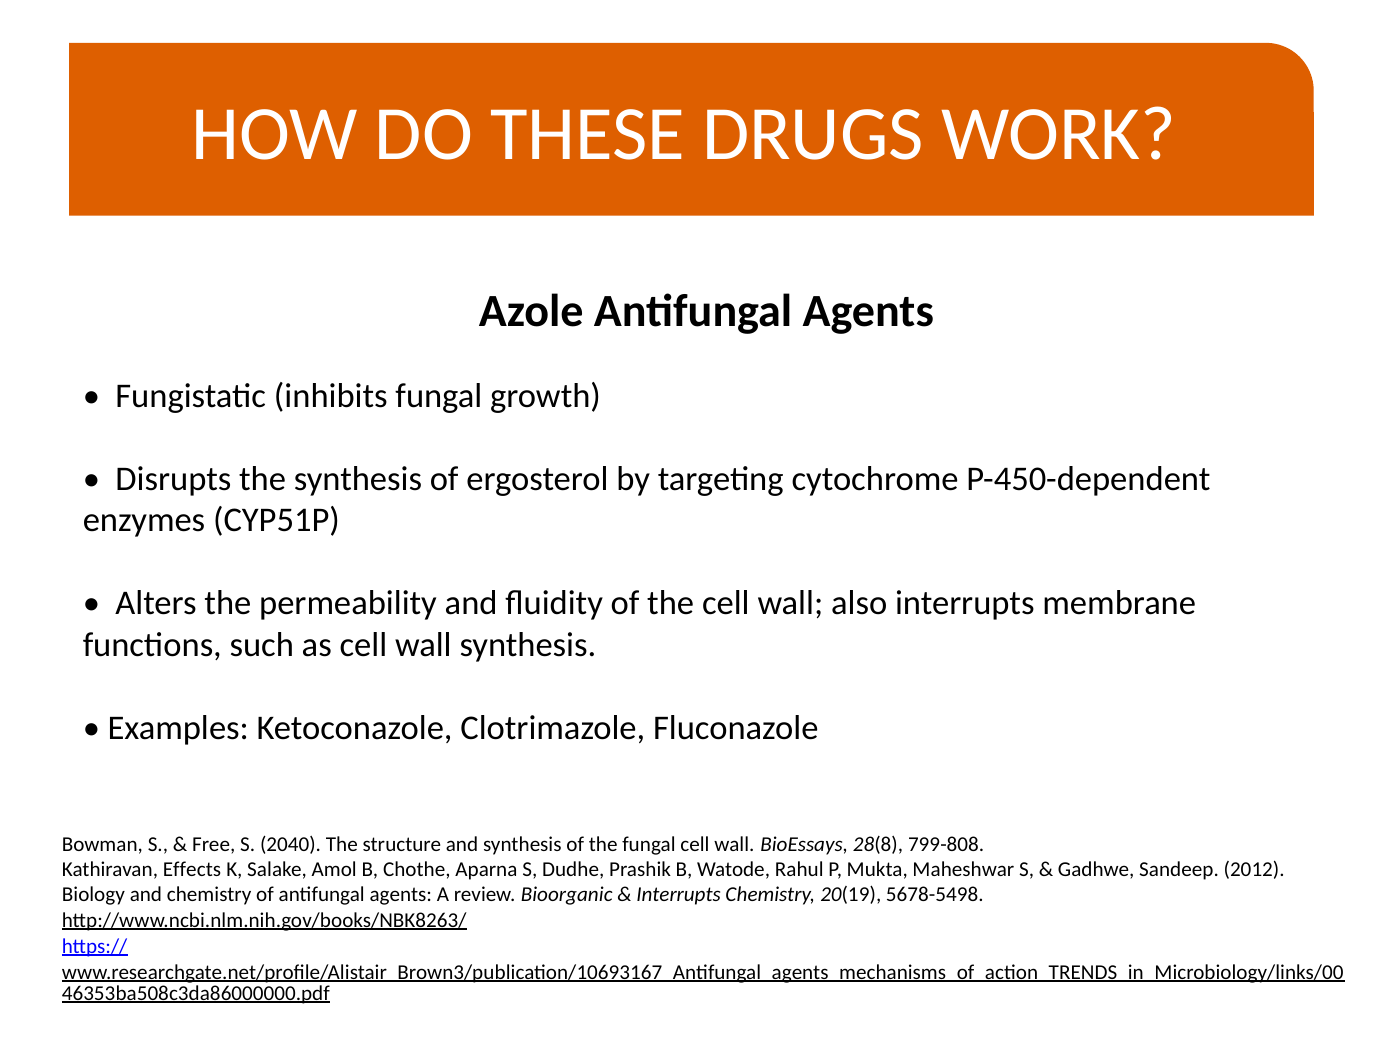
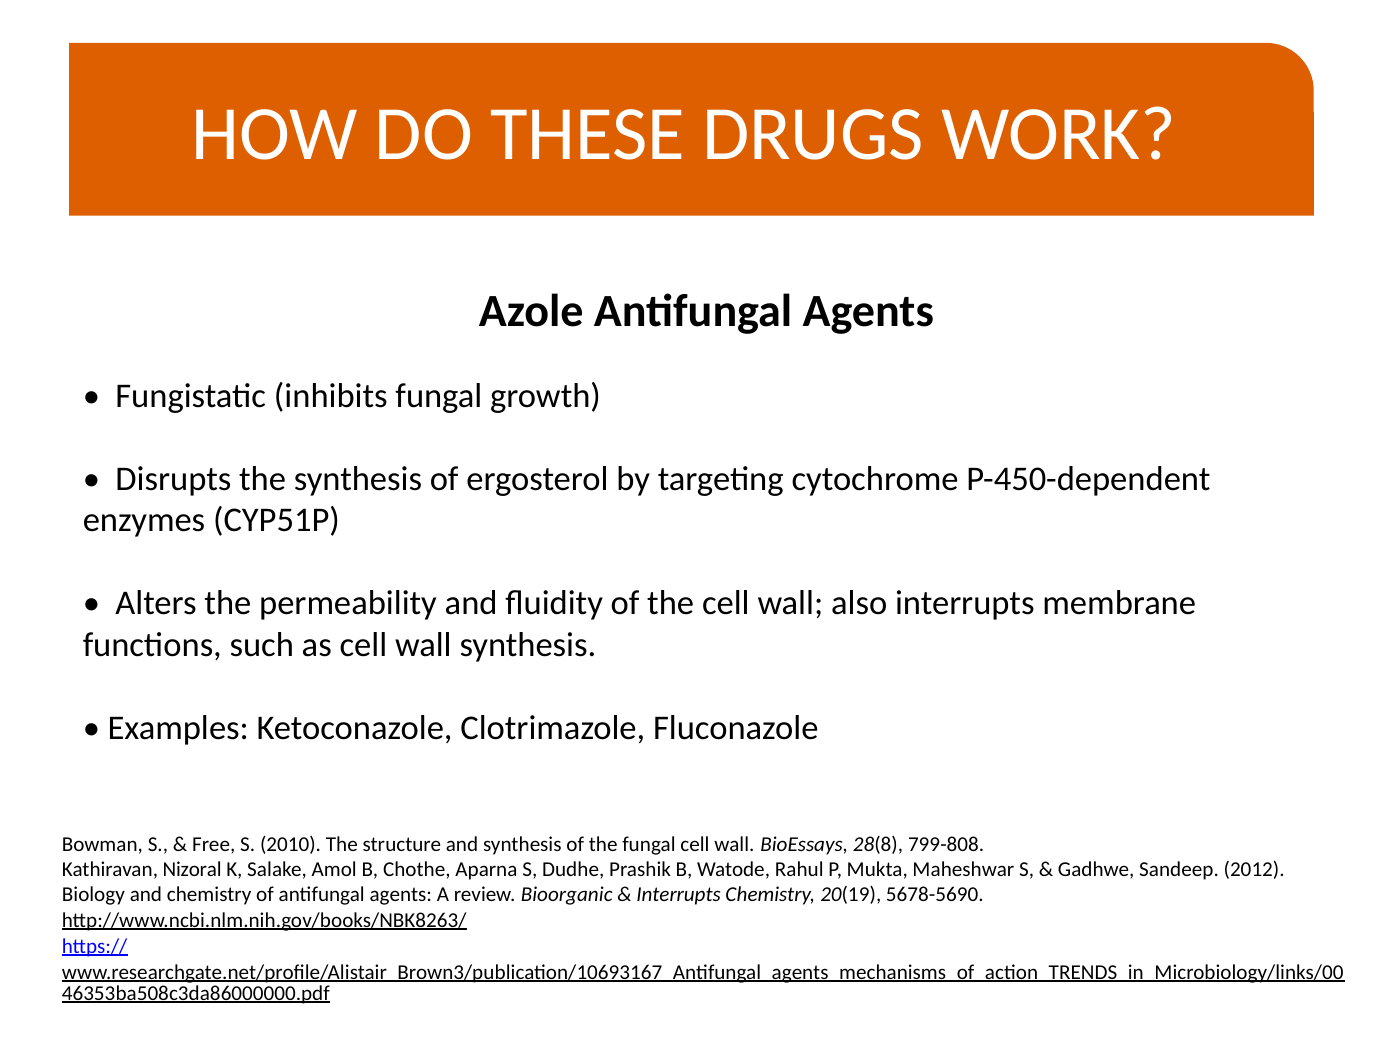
2040: 2040 -> 2010 (291, 844)
Effects: Effects -> Nizoral (192, 870)
5678-5498: 5678-5498 -> 5678-5690 (935, 895)
